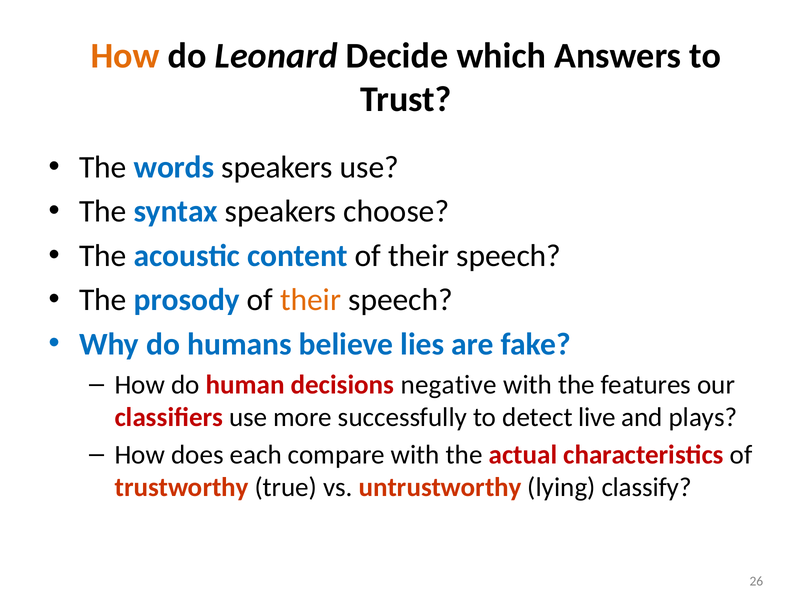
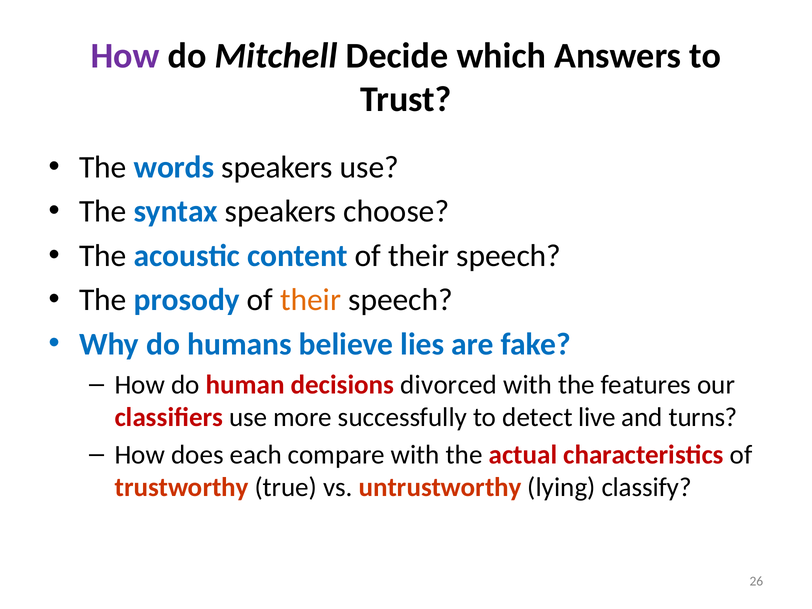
How colour: orange -> purple (125, 56)
Leonard: Leonard -> Mitchell (276, 56)
negative: negative -> divorced (449, 385)
plays: plays -> turns (703, 417)
